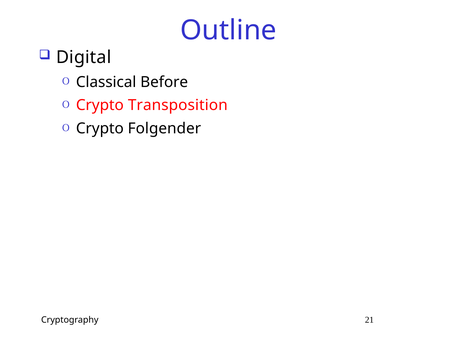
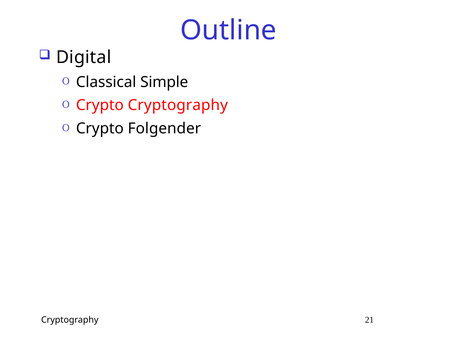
Before: Before -> Simple (164, 82)
Crypto Transposition: Transposition -> Cryptography (178, 105)
